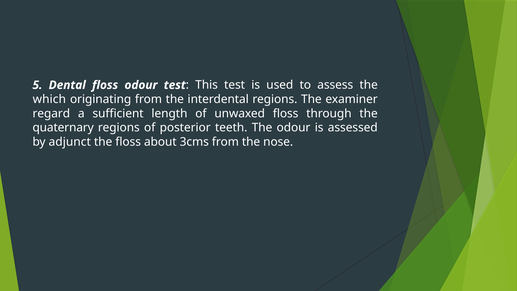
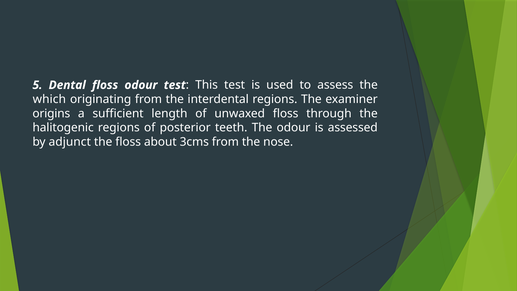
regard: regard -> origins (51, 113)
quaternary: quaternary -> halitogenic (63, 128)
